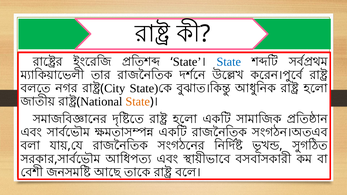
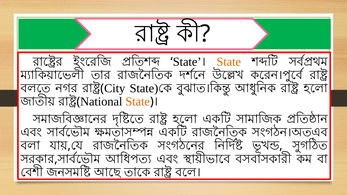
State colour: blue -> orange (229, 62)
